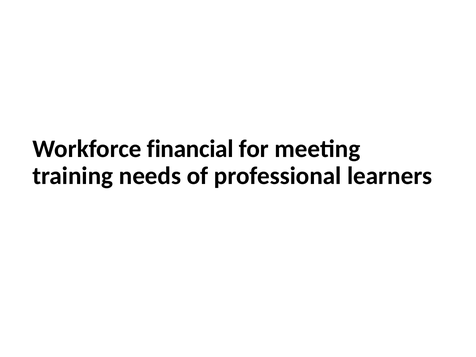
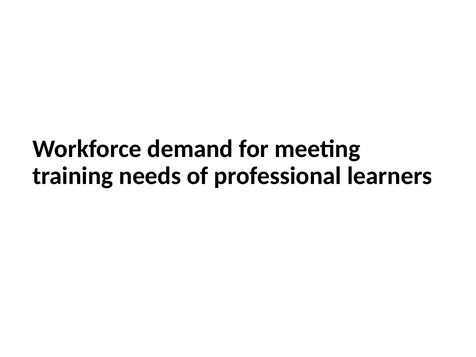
financial: financial -> demand (190, 149)
